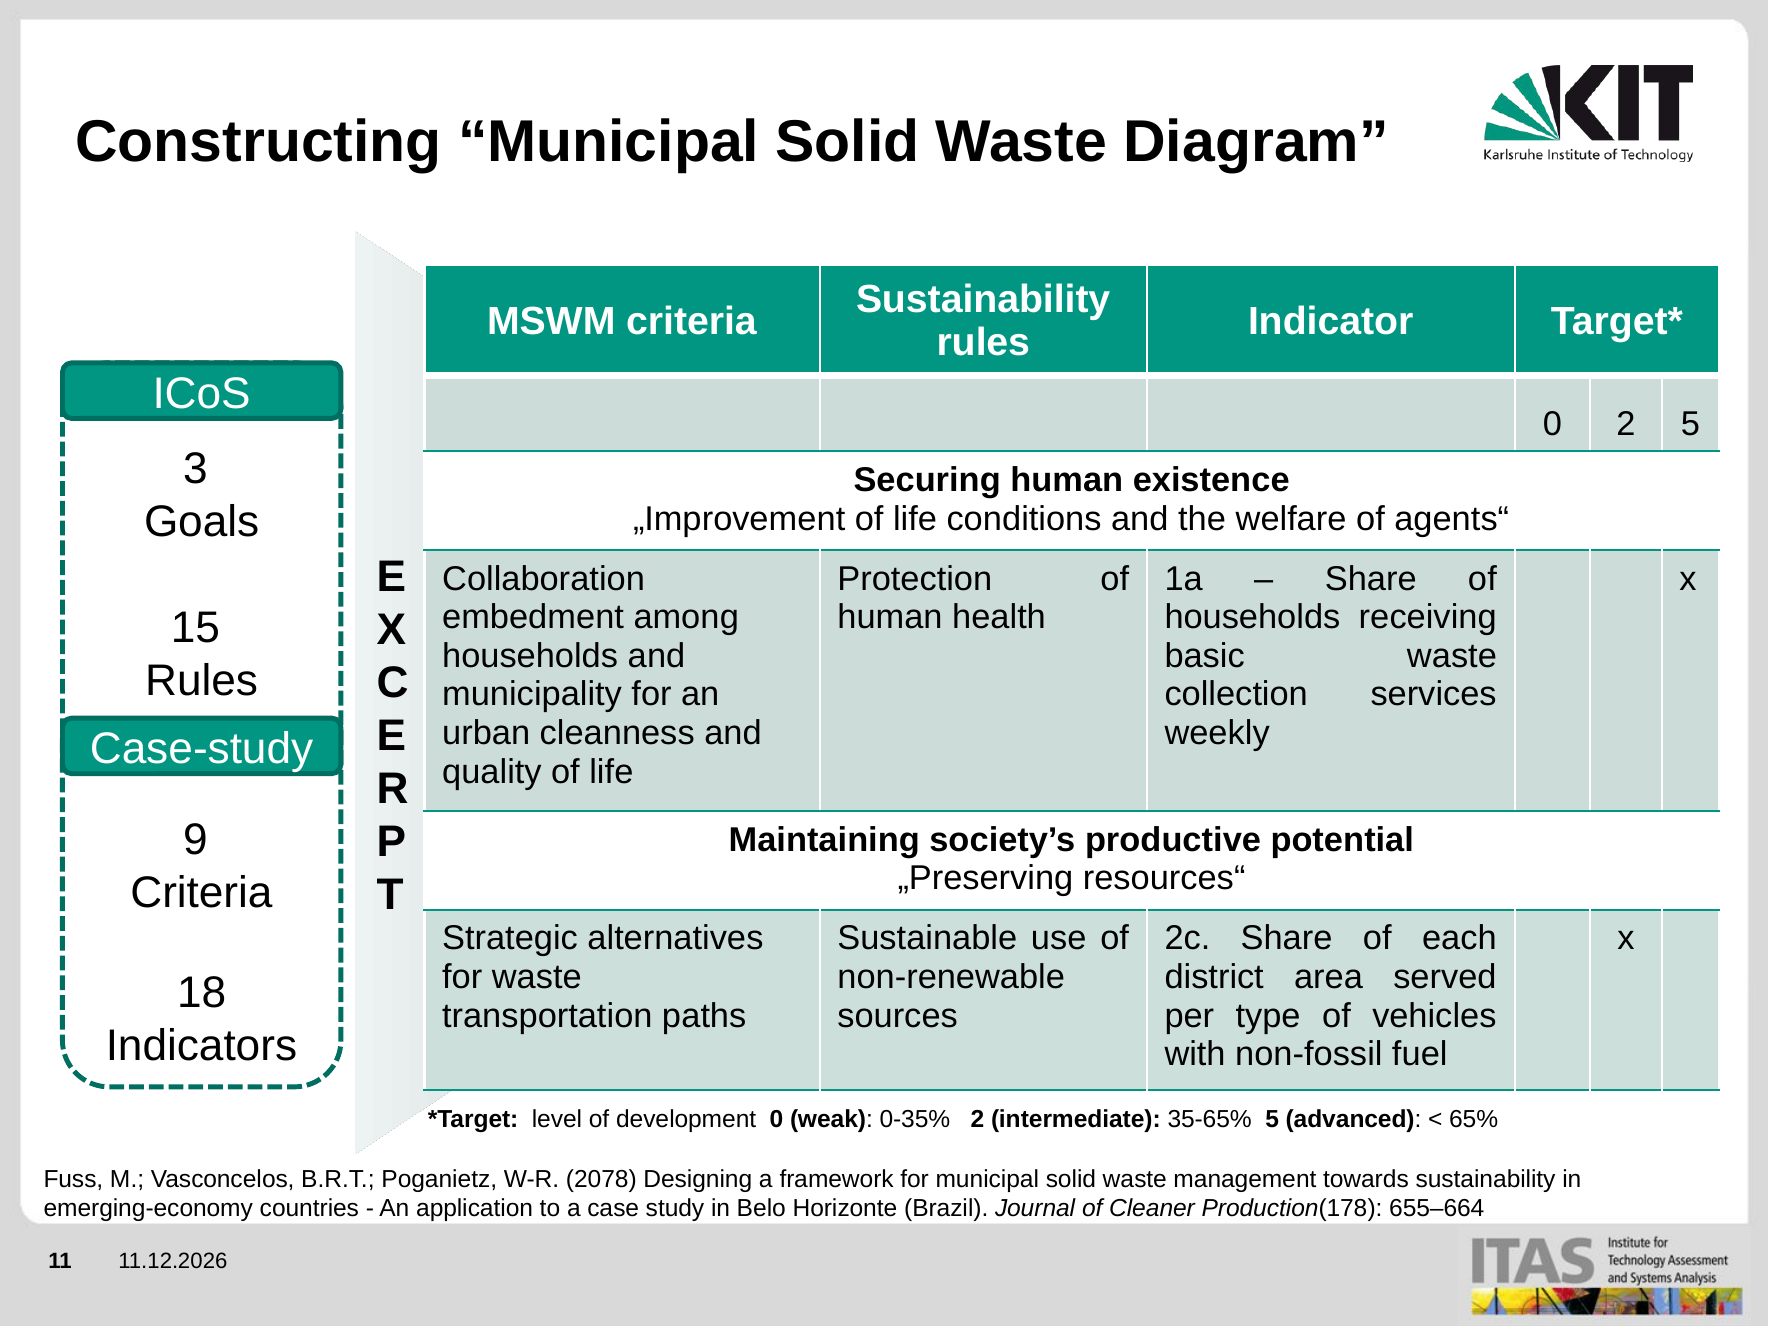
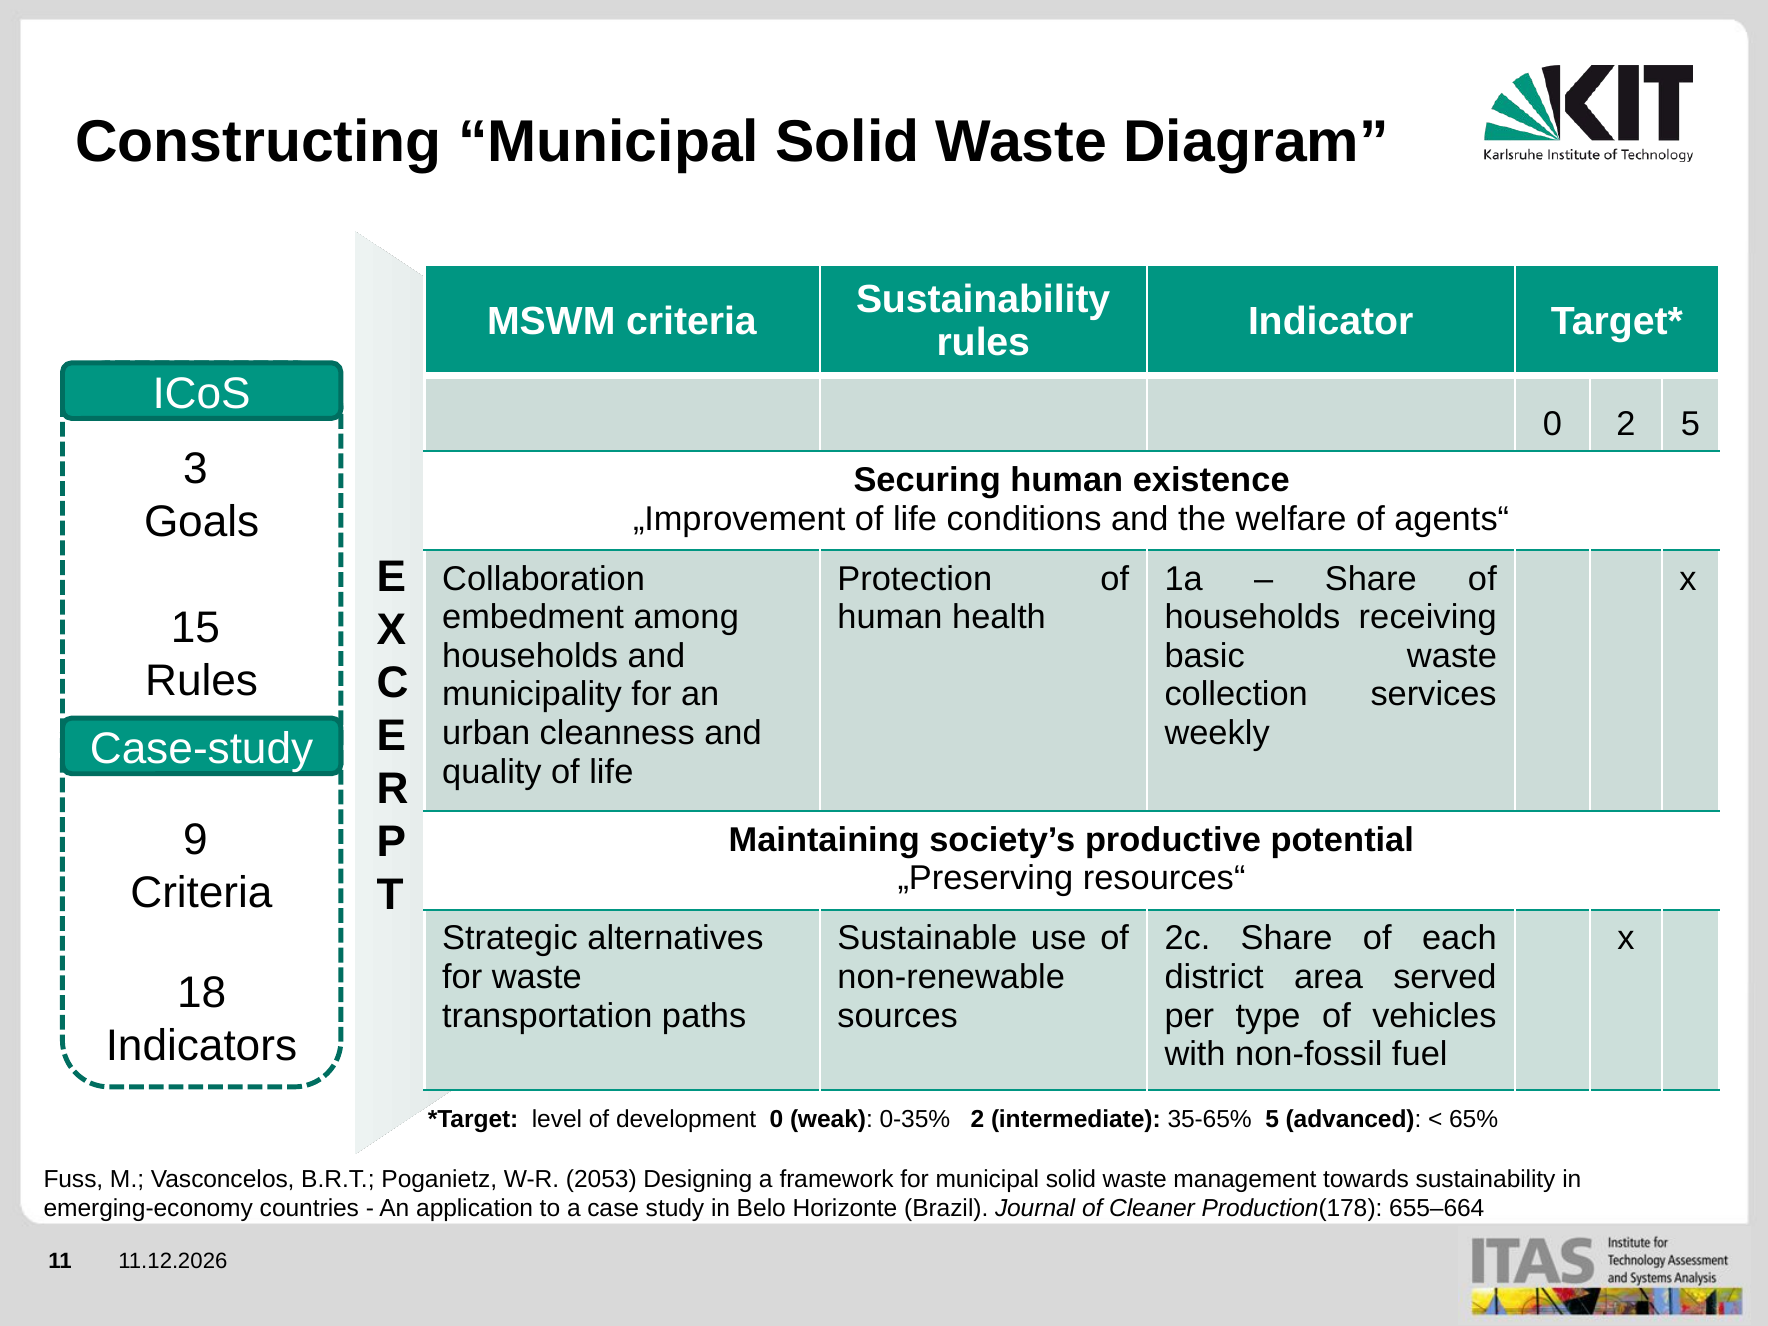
2078: 2078 -> 2053 (601, 1179)
